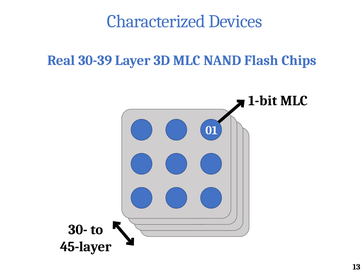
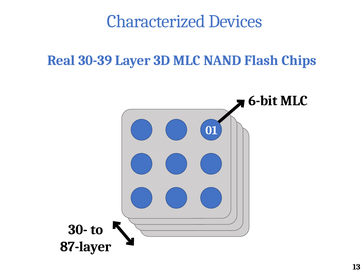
1-bit: 1-bit -> 6-bit (263, 101)
45-layer: 45-layer -> 87-layer (86, 247)
